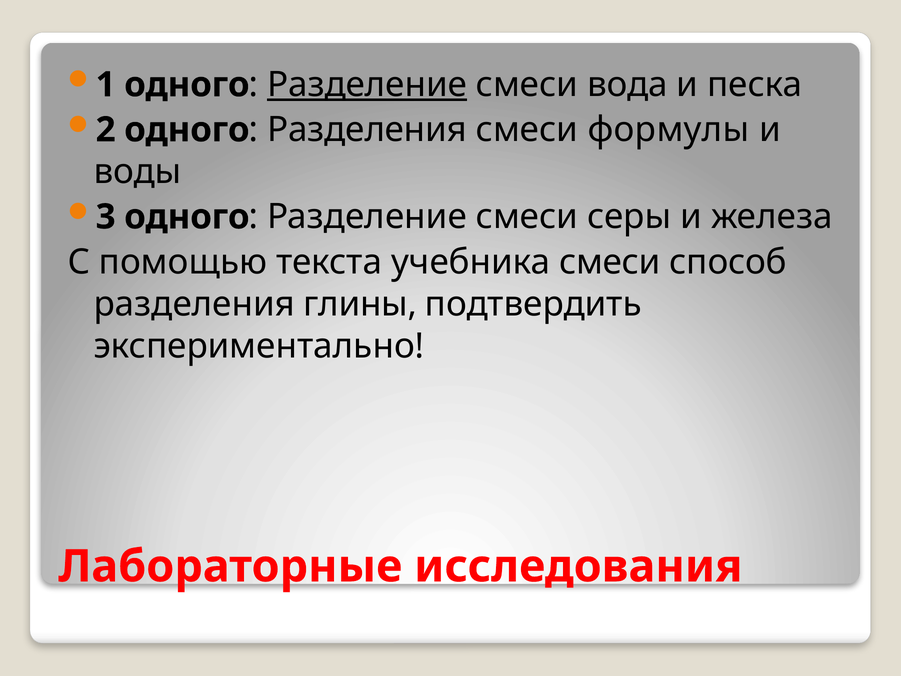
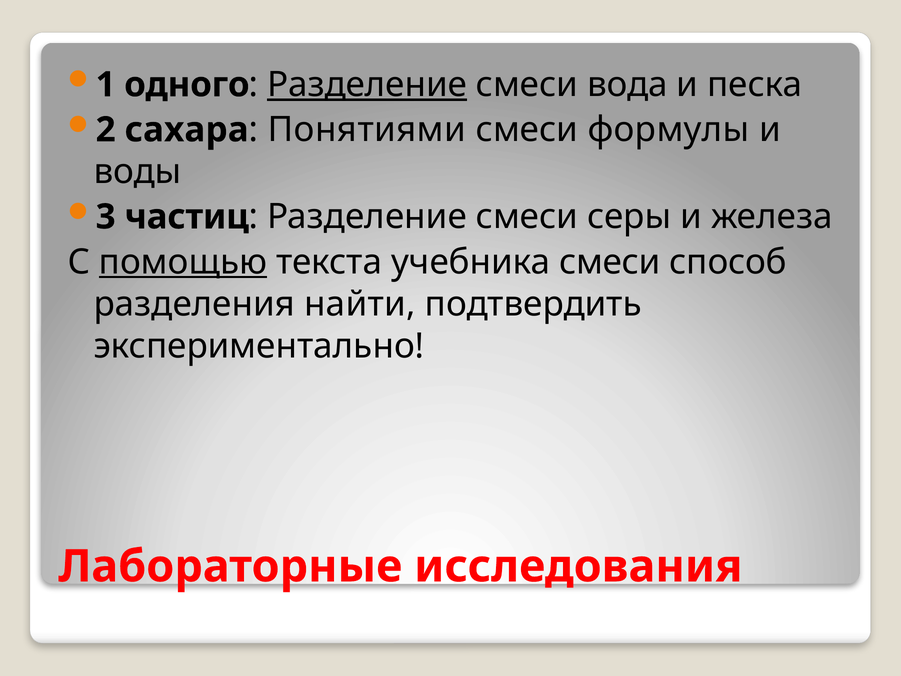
2 одного: одного -> сахара (187, 130)
Разделения: Разделения -> Понятиями (367, 130)
3 одного: одного -> частиц (187, 217)
помощью underline: none -> present (183, 262)
глины: глины -> найти (360, 304)
